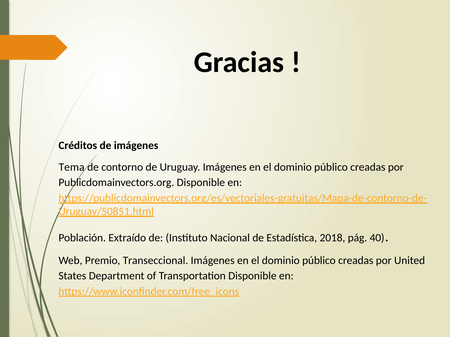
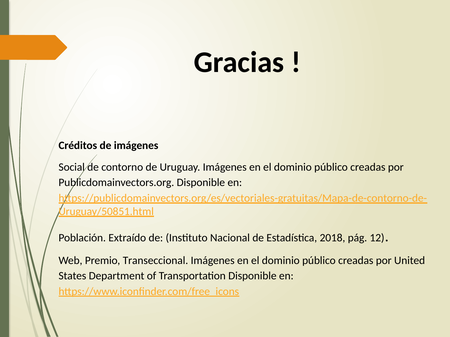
Tema: Tema -> Social (72, 167)
40: 40 -> 12 (377, 238)
